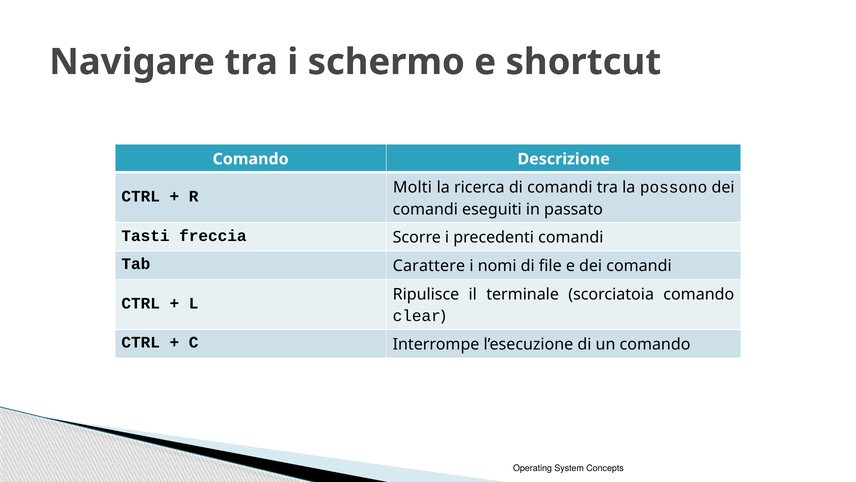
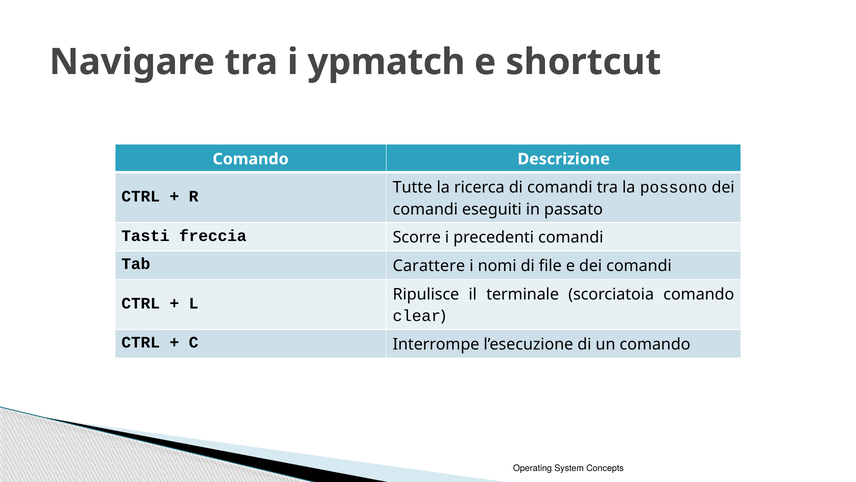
schermo: schermo -> ypmatch (386, 62)
Molti: Molti -> Tutte (412, 187)
